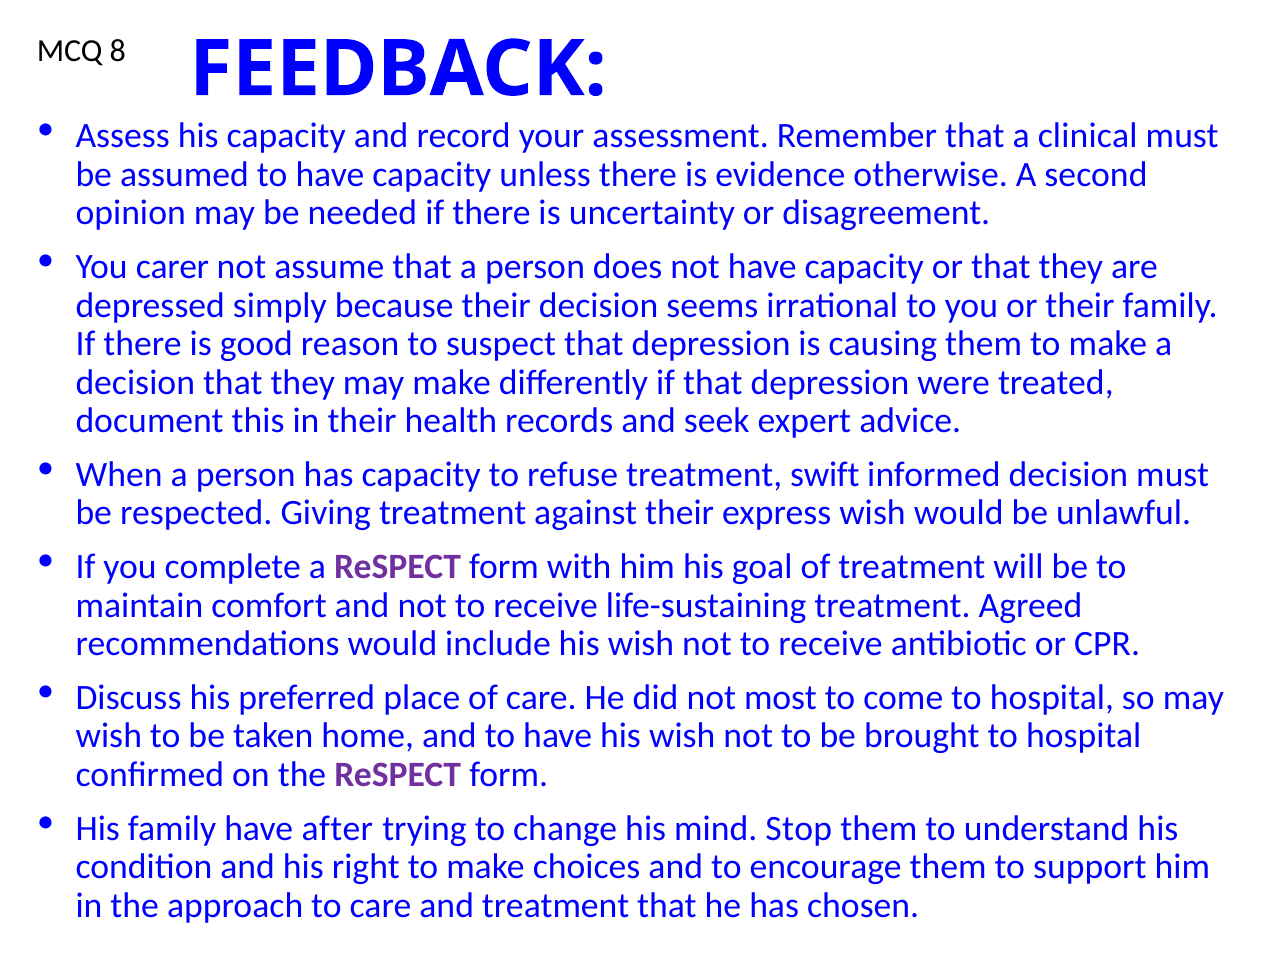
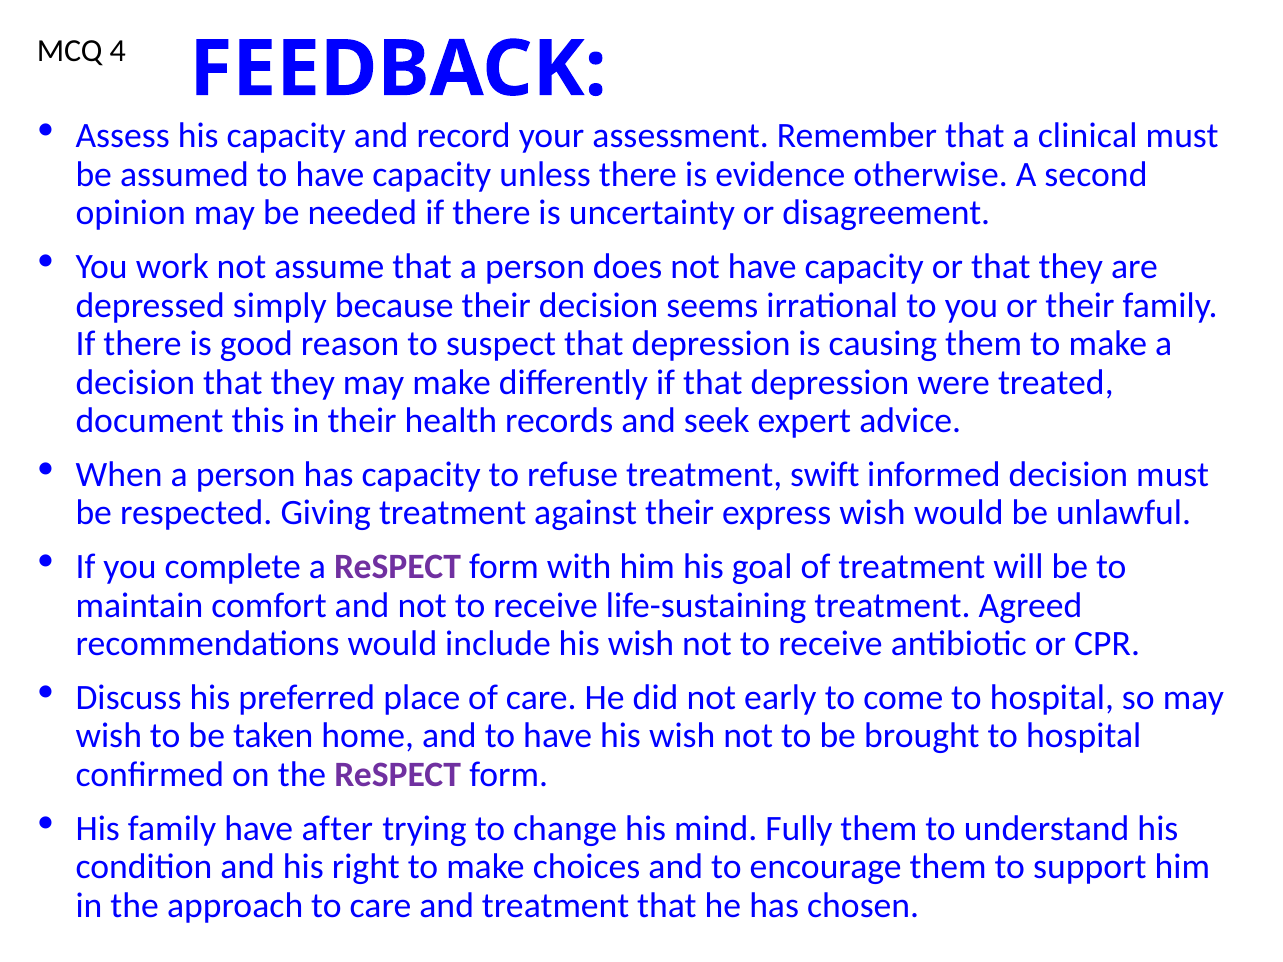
8: 8 -> 4 (118, 51)
carer: carer -> work (172, 267)
most: most -> early (780, 698)
Stop: Stop -> Fully (799, 829)
